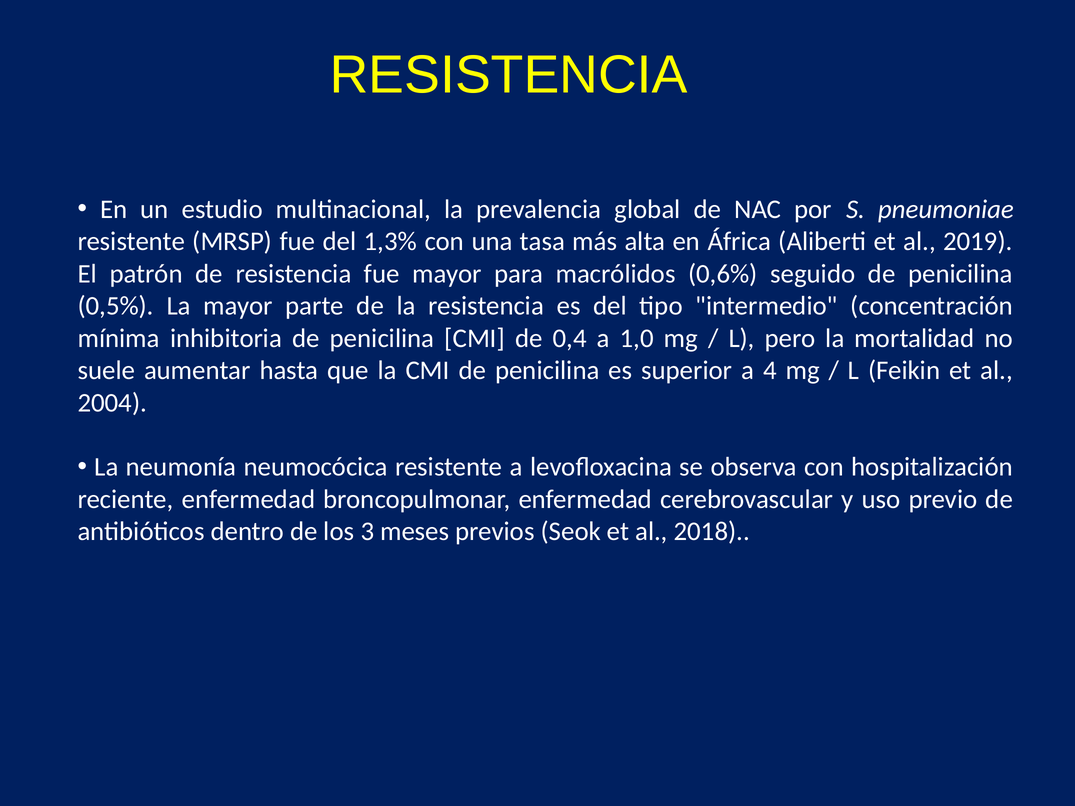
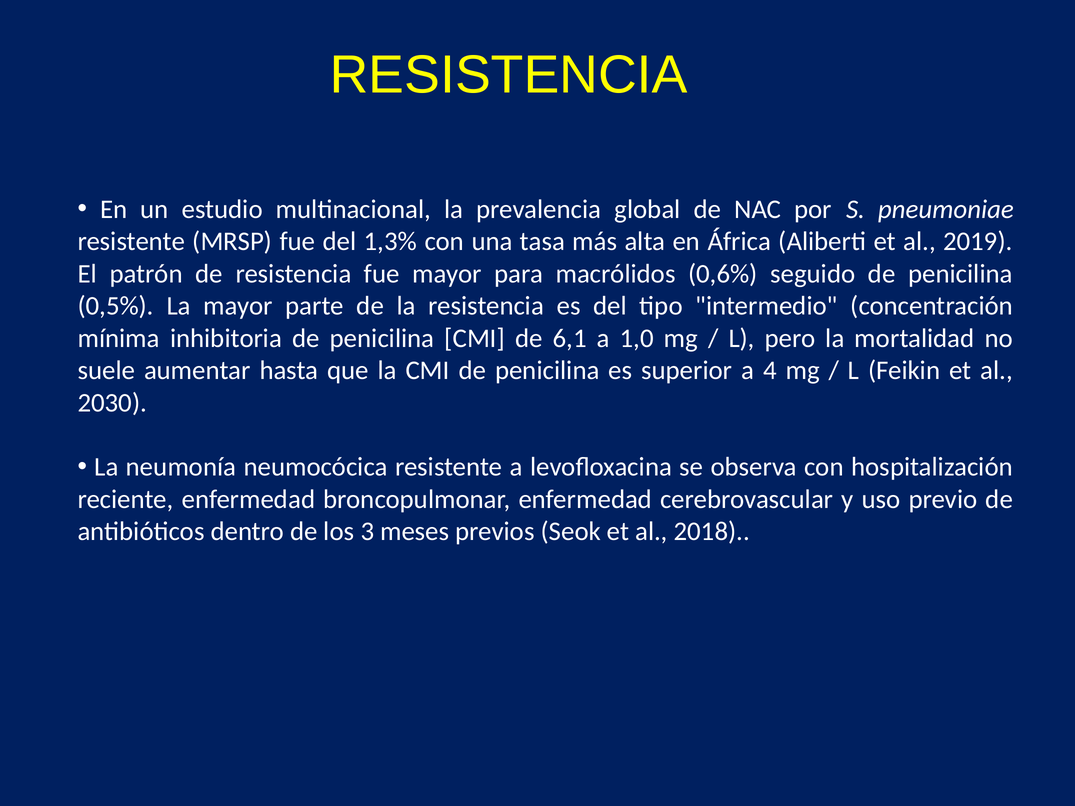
0,4: 0,4 -> 6,1 (570, 338)
2004: 2004 -> 2030 (112, 403)
